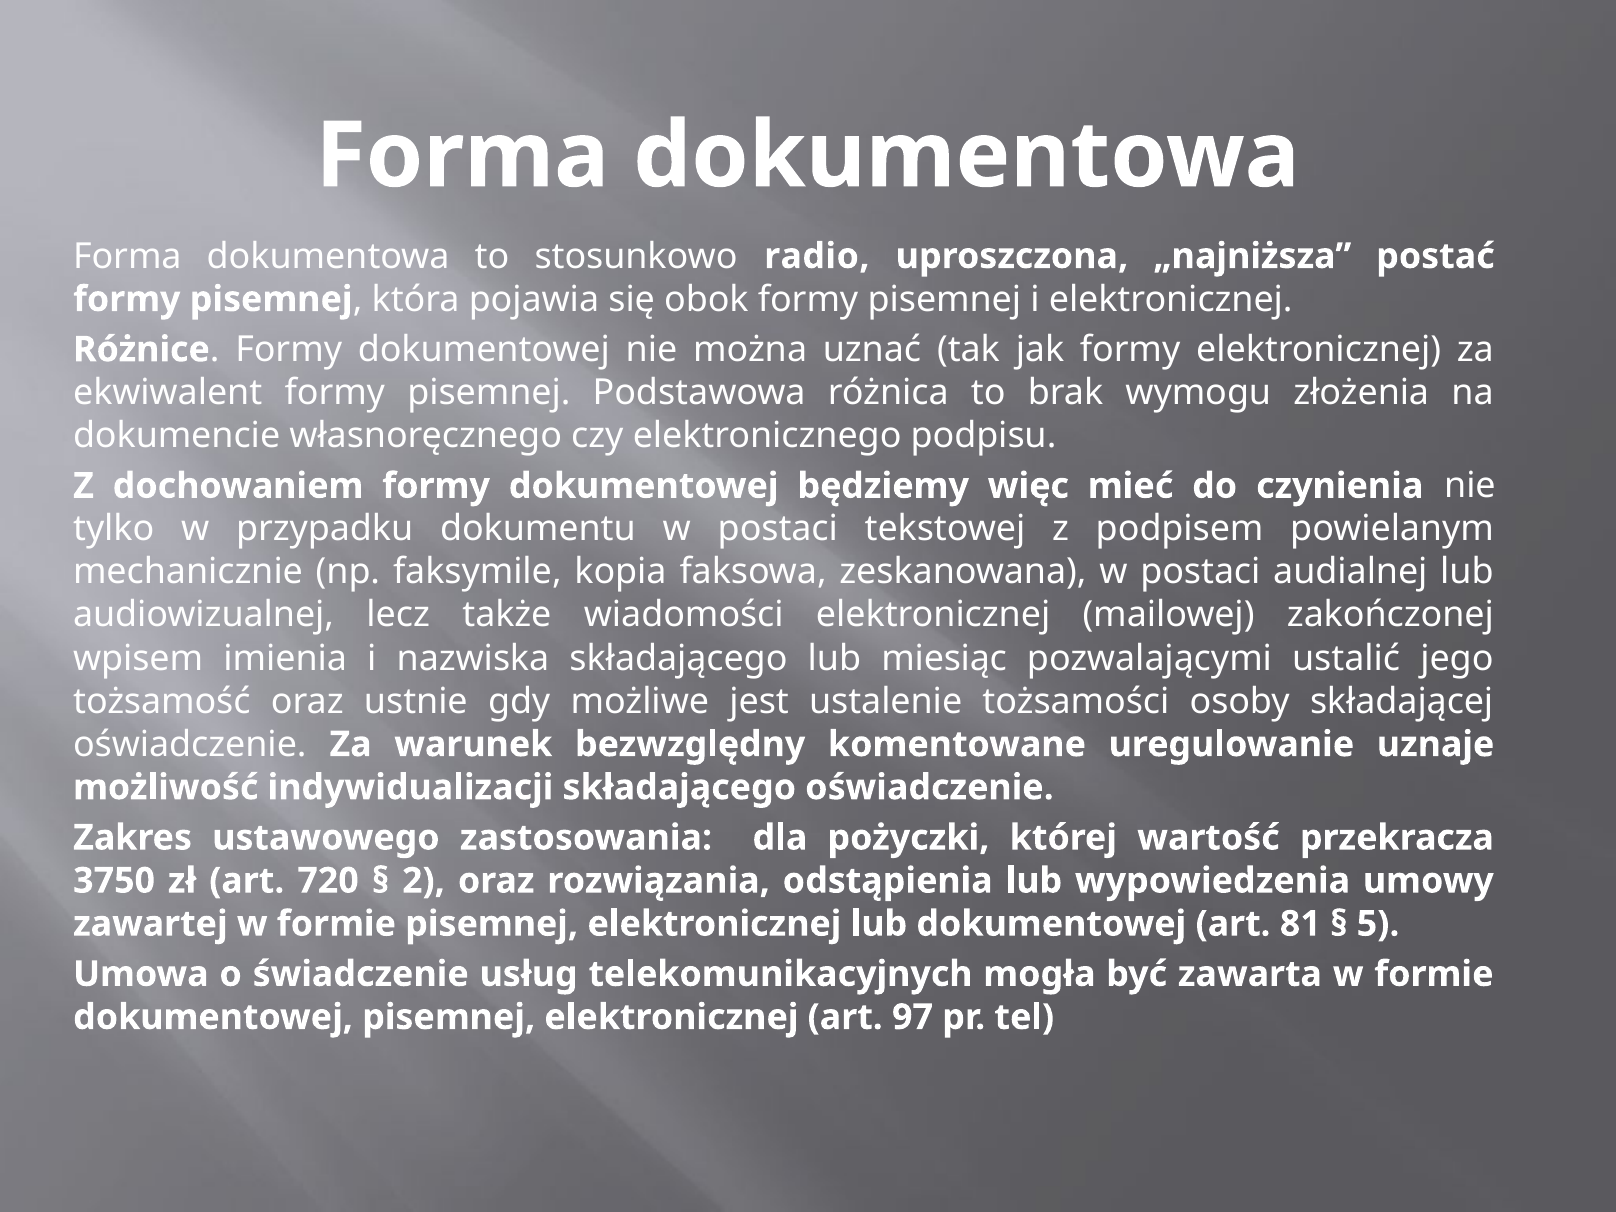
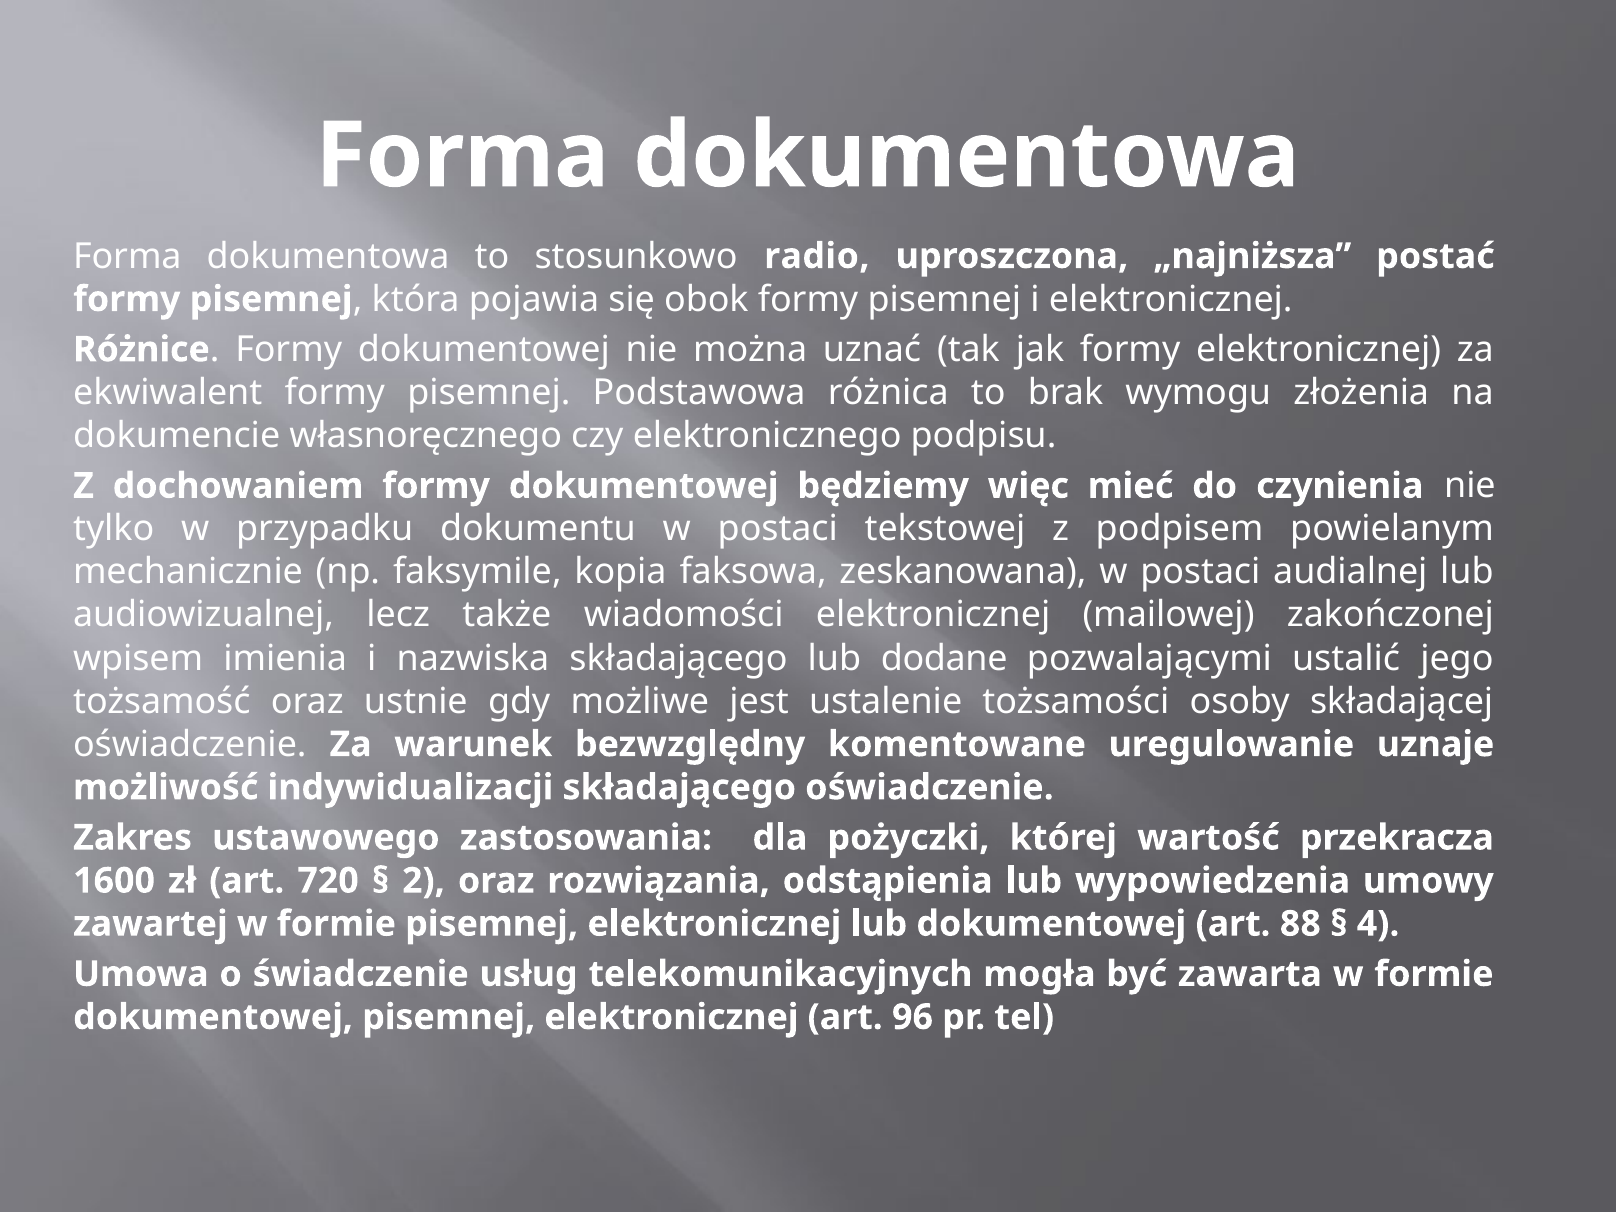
miesiąc: miesiąc -> dodane (944, 658)
3750: 3750 -> 1600 (114, 881)
81: 81 -> 88 (1300, 924)
5: 5 -> 4 (1378, 924)
97: 97 -> 96 (913, 1017)
